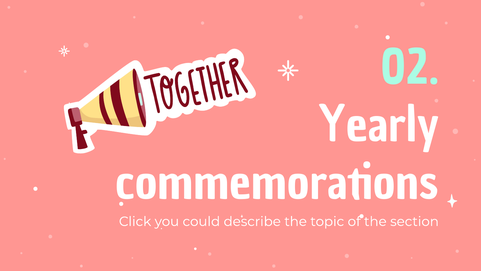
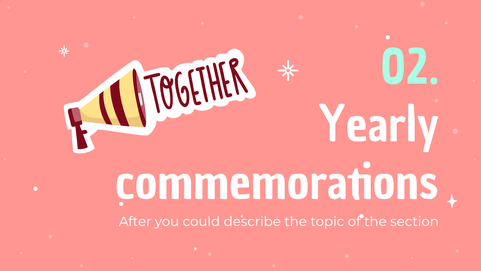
Click: Click -> After (135, 221)
